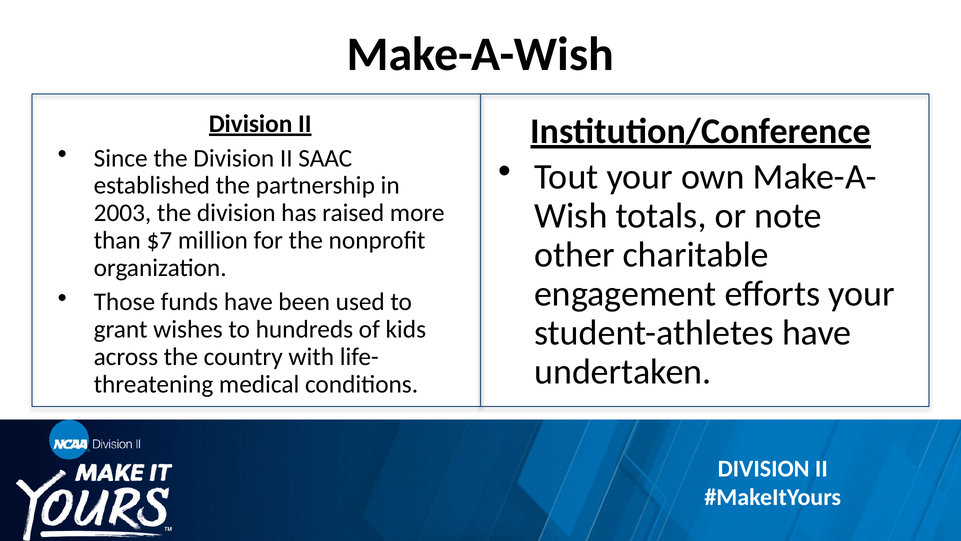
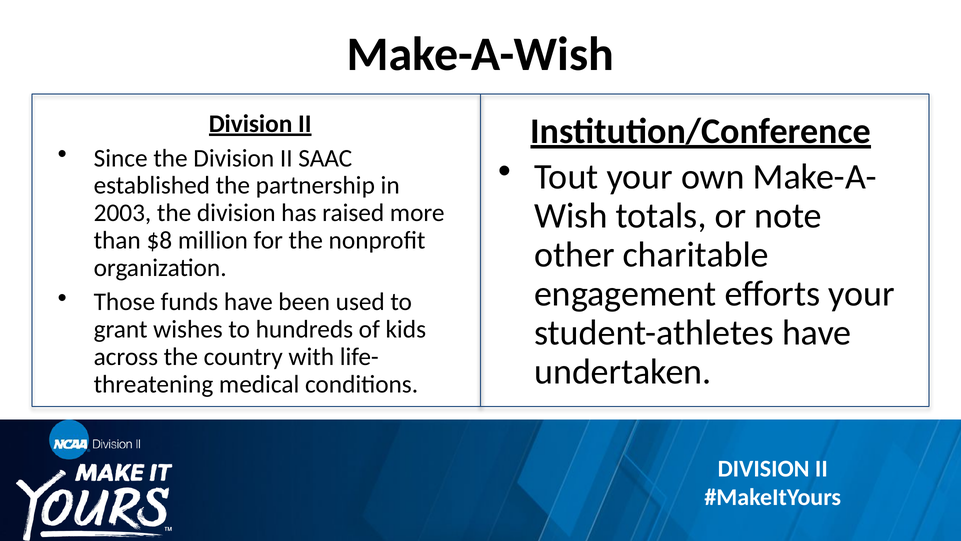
$7: $7 -> $8 (159, 240)
